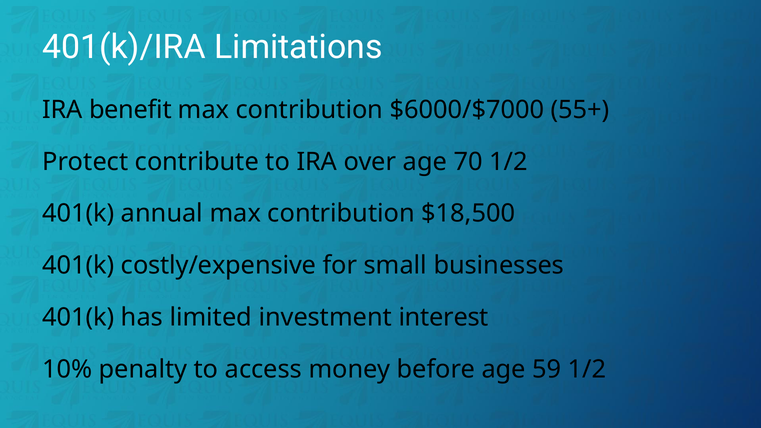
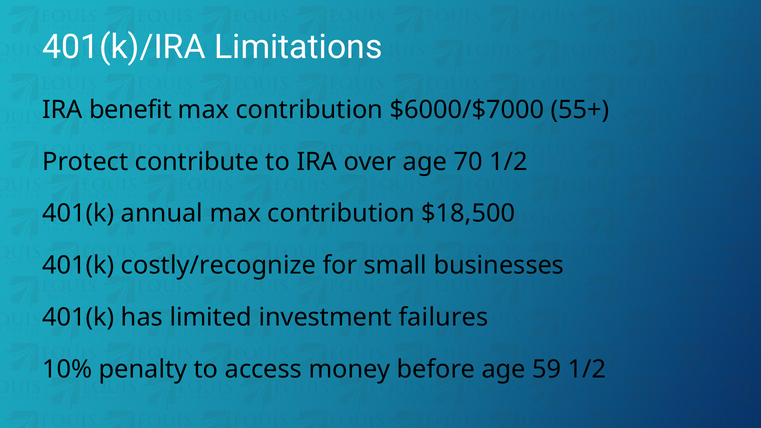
costly/expensive: costly/expensive -> costly/recognize (218, 266)
interest: interest -> failures (443, 317)
